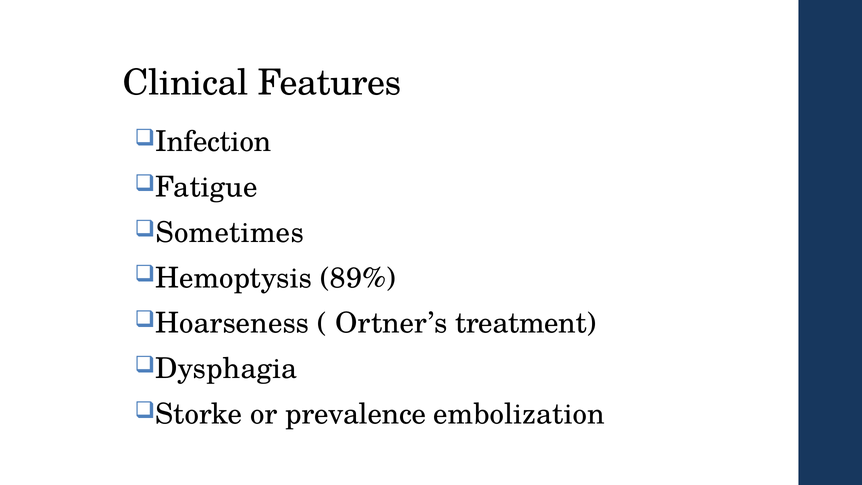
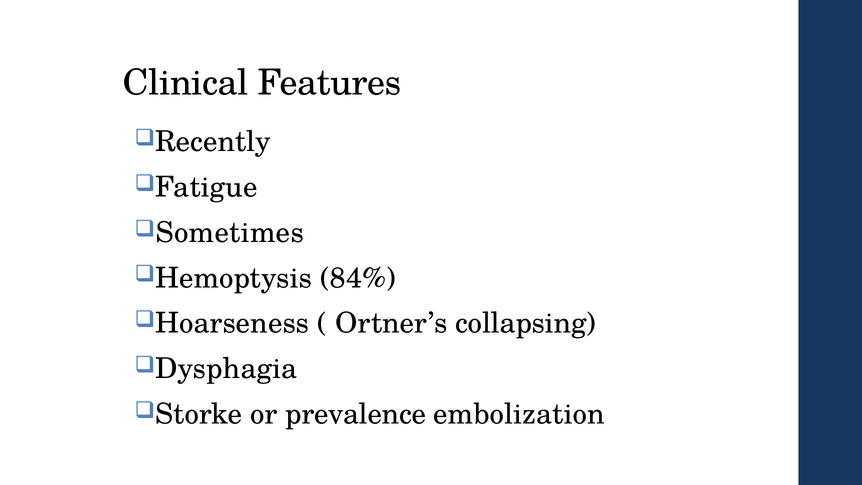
Infection: Infection -> Recently (213, 142)
89%: 89% -> 84% (358, 278)
treatment: treatment -> collapsing (526, 323)
